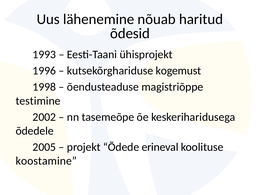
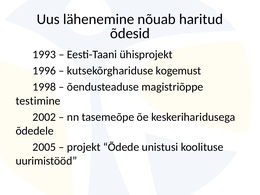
erineval: erineval -> unistusi (160, 147)
koostamine: koostamine -> uurimistööd (46, 161)
